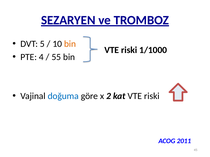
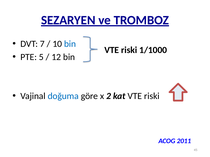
5: 5 -> 7 (42, 44)
bin colour: orange -> blue (70, 44)
4: 4 -> 5 (41, 57)
55: 55 -> 12 (56, 57)
